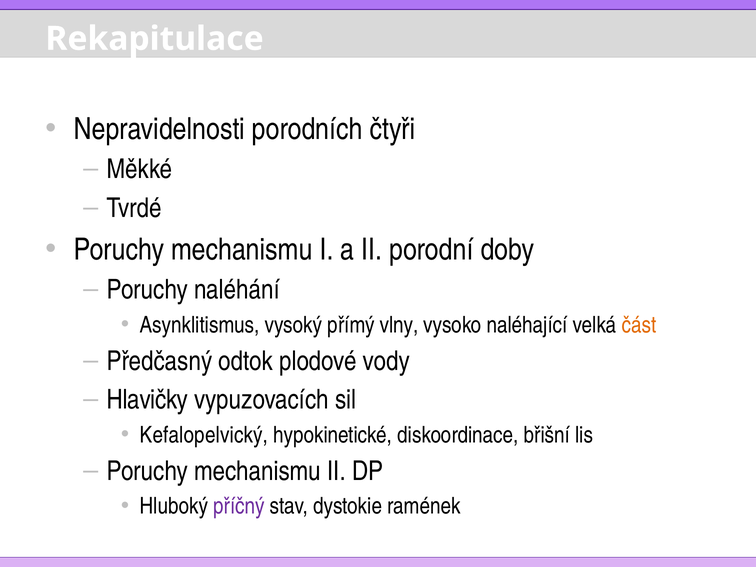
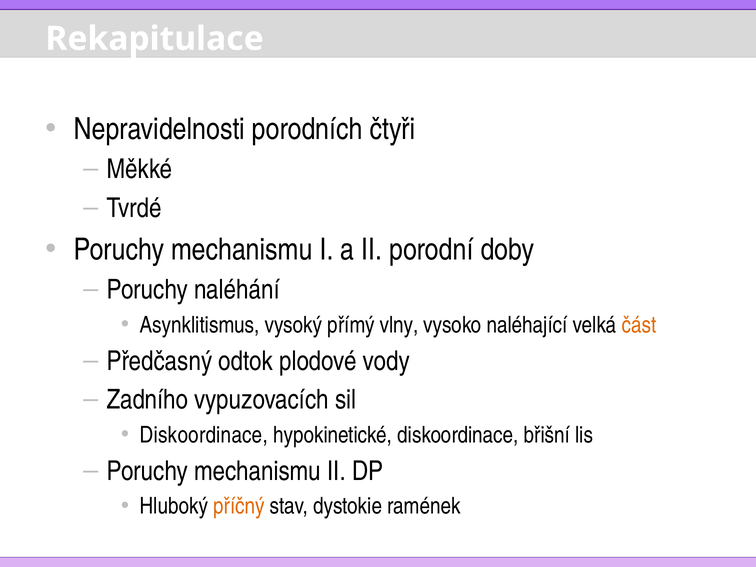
Hlavičky: Hlavičky -> Zadního (147, 400)
Kefalopelvický: Kefalopelvický -> Diskoordinace (204, 435)
příčný colour: purple -> orange (239, 506)
